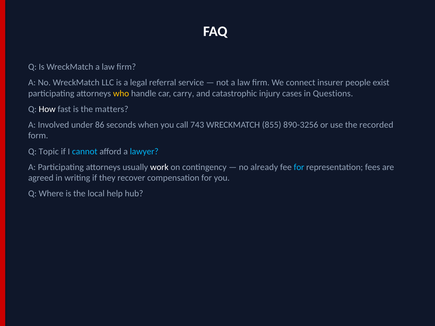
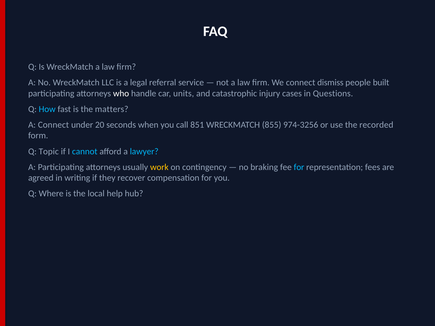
insurer: insurer -> dismiss (330, 83)
exist: exist -> built (381, 83)
who colour: yellow -> white (121, 93)
carry: carry -> units (184, 93)
How colour: white -> light blue (47, 109)
A Involved: Involved -> Connect (53, 125)
86: 86 -> 20 (100, 125)
743: 743 -> 851 (197, 125)
890-3256: 890-3256 -> 974-3256 (301, 125)
work colour: white -> yellow (159, 167)
already: already -> braking (264, 167)
